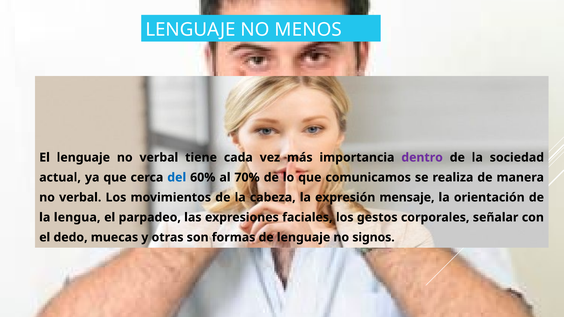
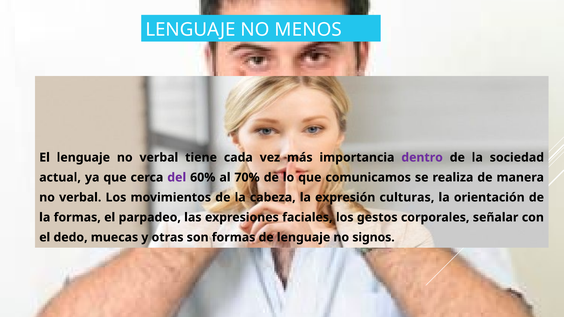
del colour: blue -> purple (177, 178)
mensaje: mensaje -> culturas (407, 198)
la lengua: lengua -> formas (77, 218)
